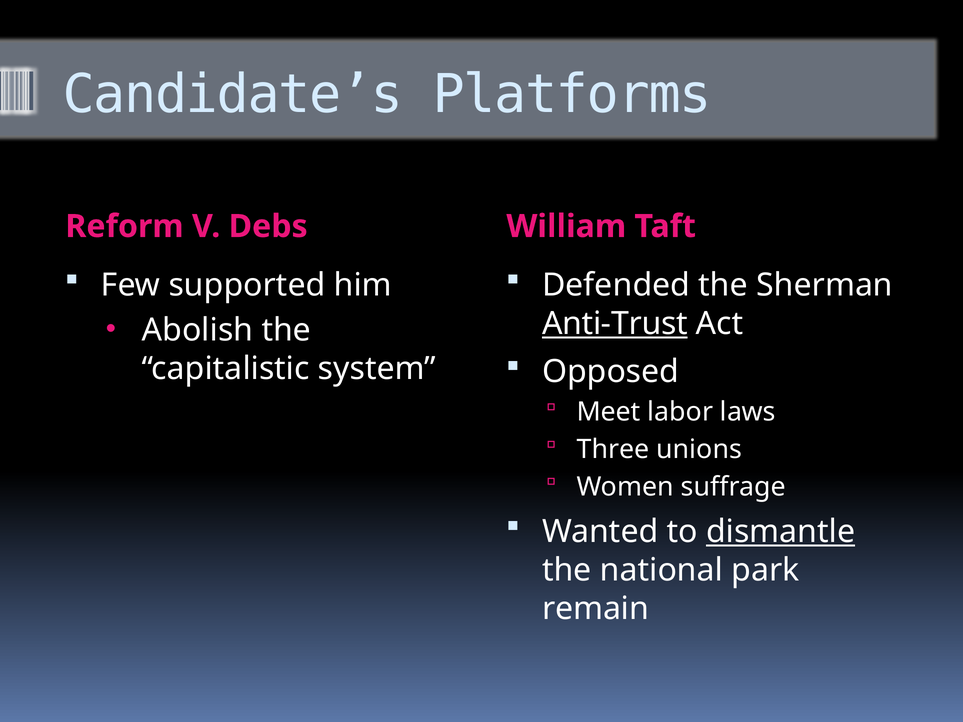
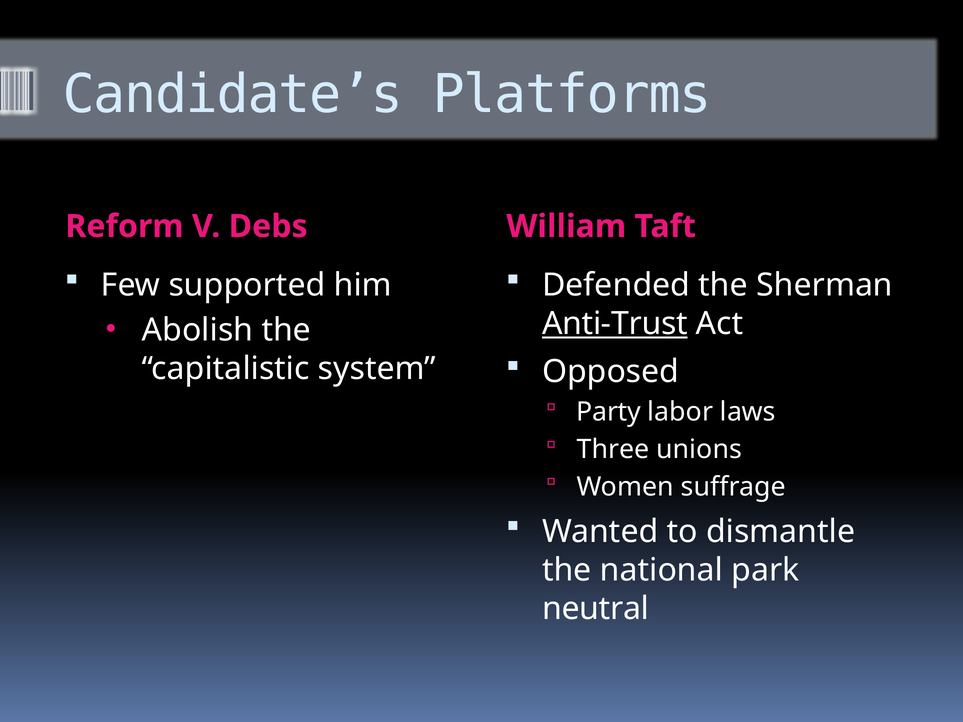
Meet: Meet -> Party (609, 412)
dismantle underline: present -> none (781, 532)
remain: remain -> neutral (596, 609)
